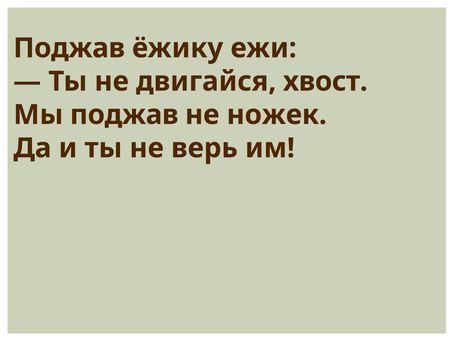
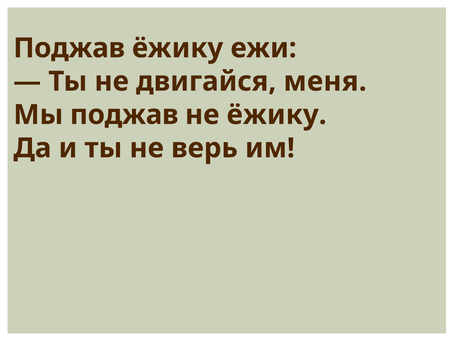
хвост: хвост -> меня (325, 81)
не ножек: ножек -> ёжику (277, 115)
